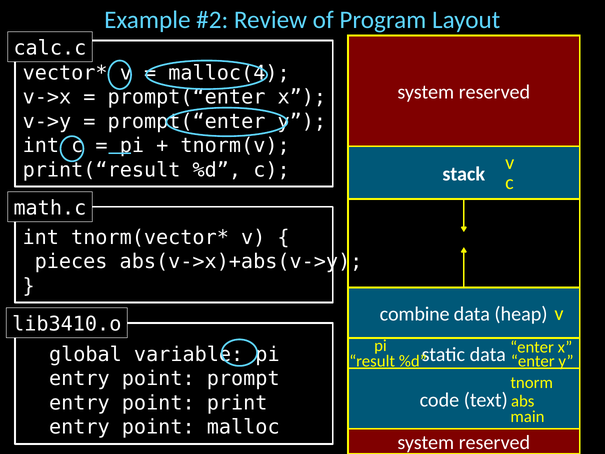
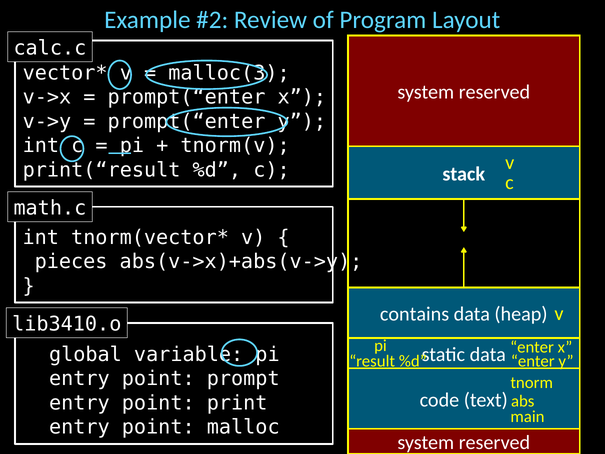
malloc(4: malloc(4 -> malloc(3 (229, 73)
combine: combine -> contains (415, 314)
